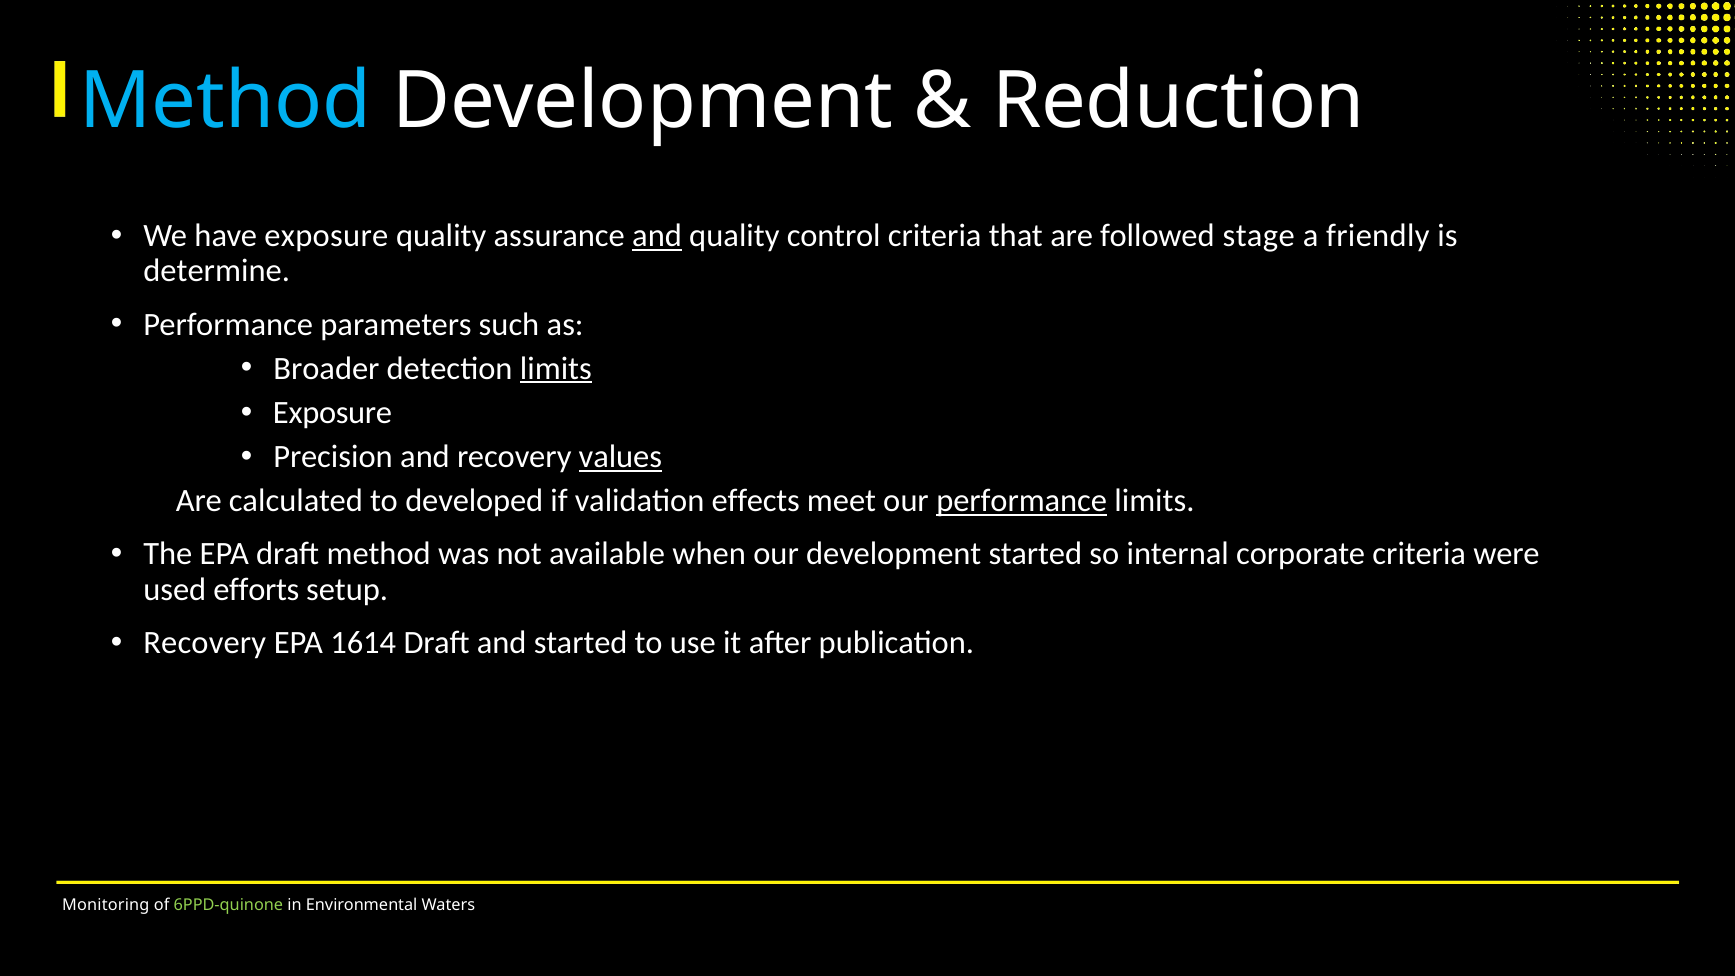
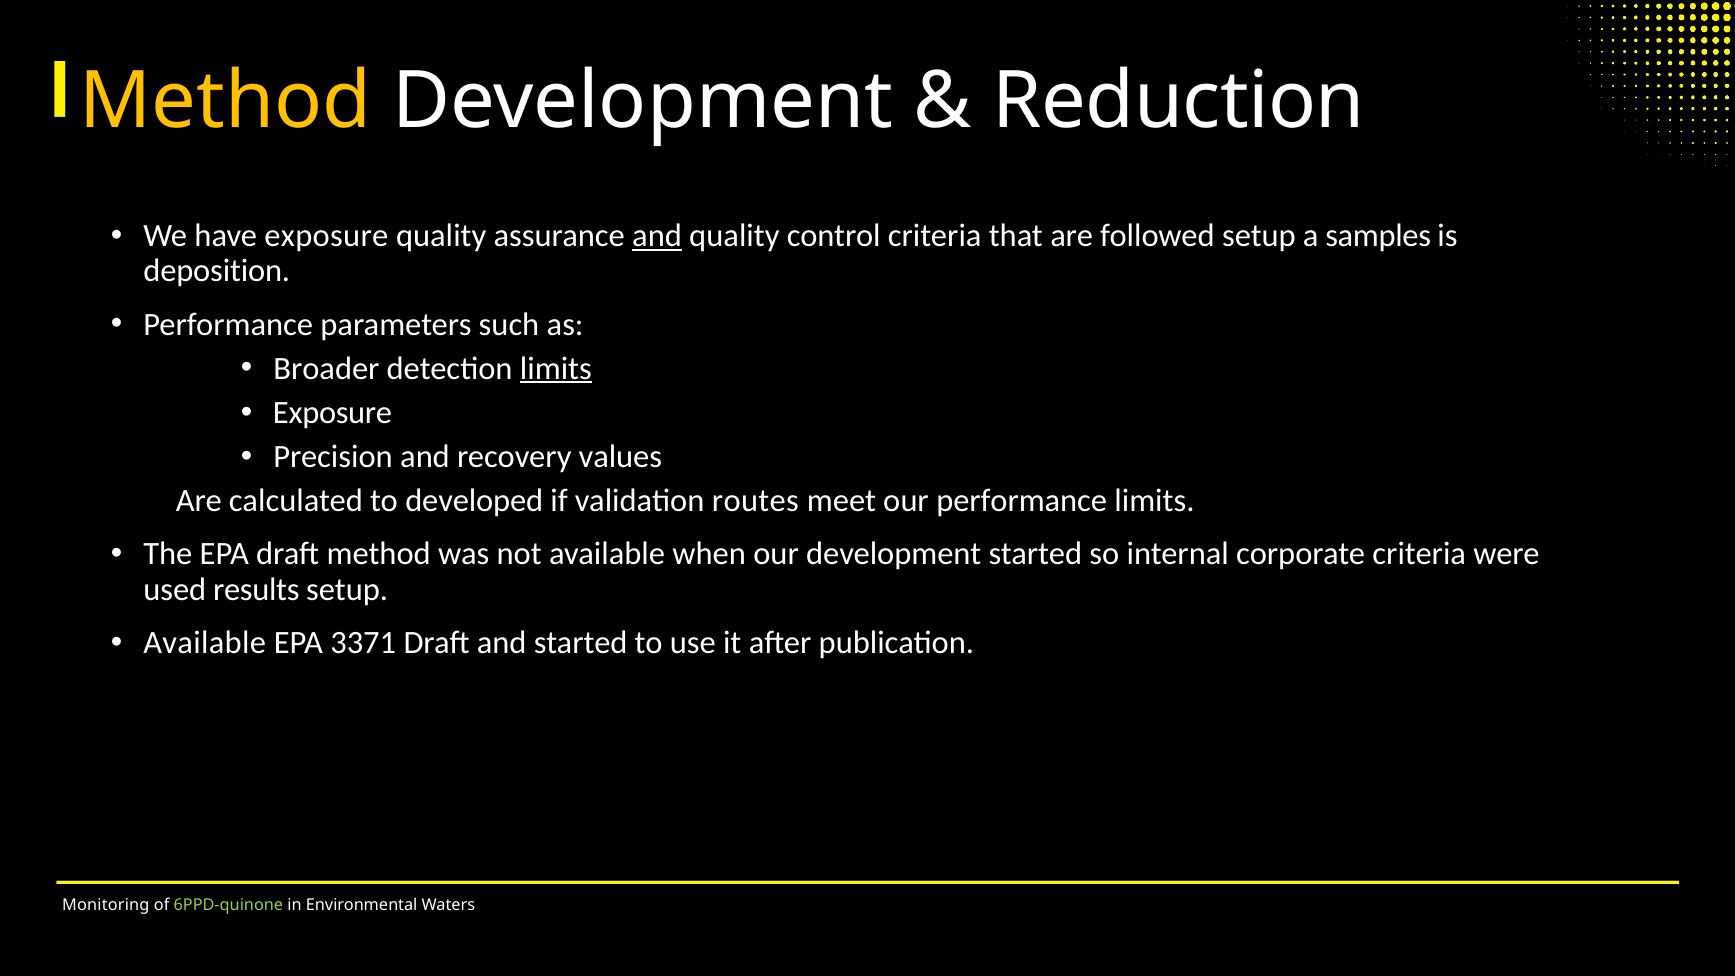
Method colour: light blue -> yellow (226, 101)
followed stage: stage -> setup (1259, 236)
friendly: friendly -> samples (1378, 236)
determine: determine -> deposition (217, 271)
values underline: present -> none (620, 457)
effects: effects -> routes (755, 501)
performance underline: present -> none (1022, 501)
efforts: efforts -> results (256, 589)
Recovery: Recovery -> Available (205, 642)
1614: 1614 -> 3371 (363, 642)
